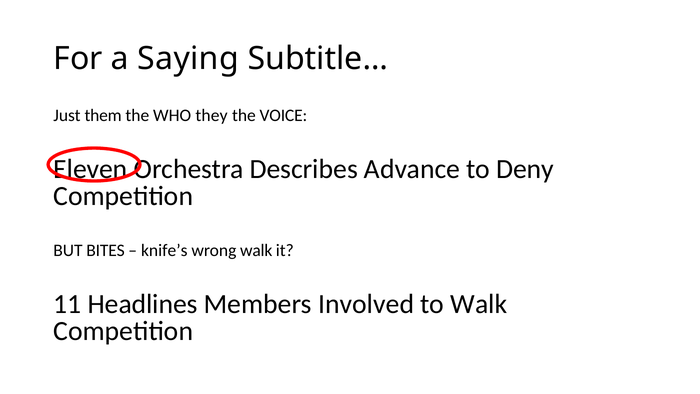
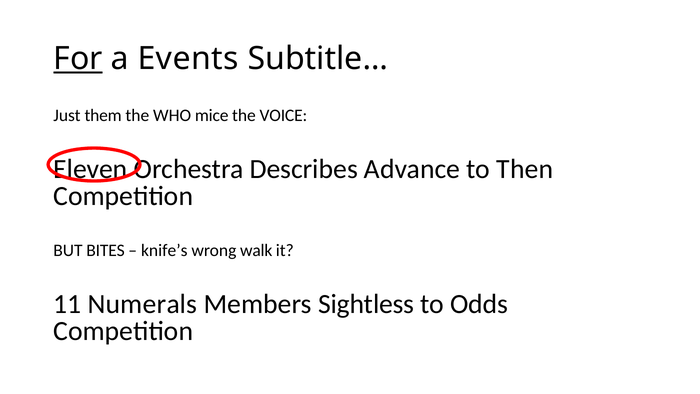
For underline: none -> present (78, 59)
Saying: Saying -> Events (188, 59)
they: they -> mice (212, 115)
Deny: Deny -> Then (525, 169)
Headlines: Headlines -> Numerals (142, 304)
Involved: Involved -> Sightless (366, 304)
to Walk: Walk -> Odds (479, 304)
